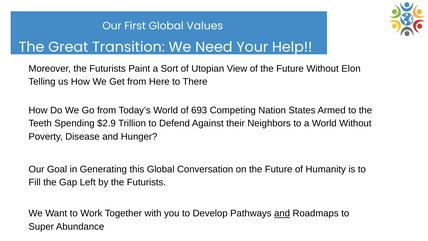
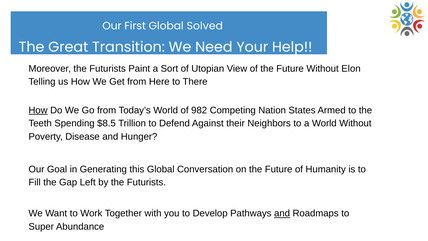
Values: Values -> Solved (205, 26)
How underline: none -> present (38, 110)
693: 693 -> 982 (199, 110)
$2.9: $2.9 -> $8.5 (107, 123)
